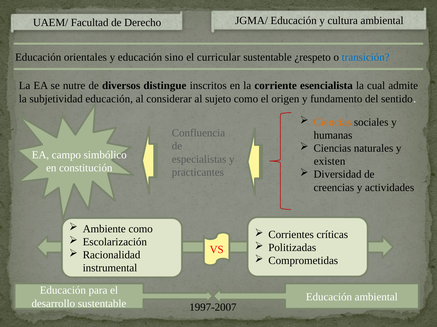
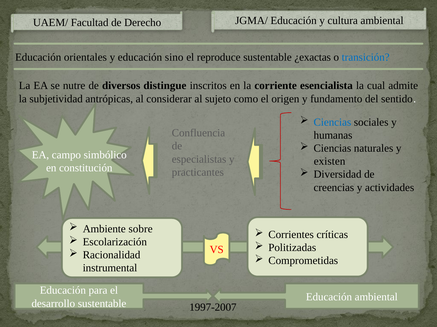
curricular: curricular -> reproduce (219, 57)
¿respeto: ¿respeto -> ¿exactas (313, 57)
subjetividad educación: educación -> antrópicas (109, 99)
Ciencias colour: orange -> blue (332, 122)
Ambiente como: como -> sobre (141, 229)
